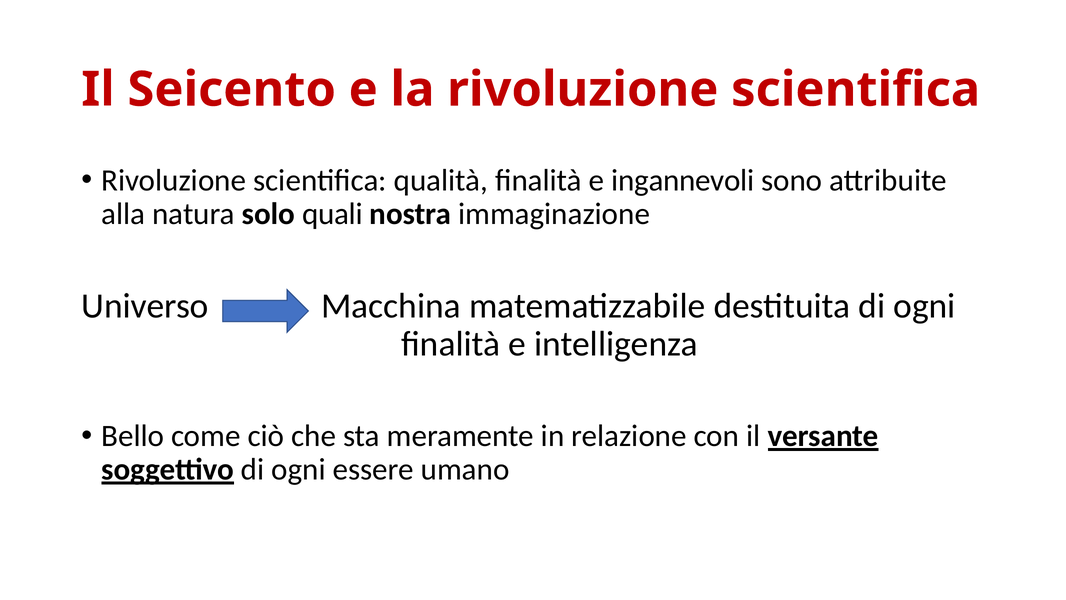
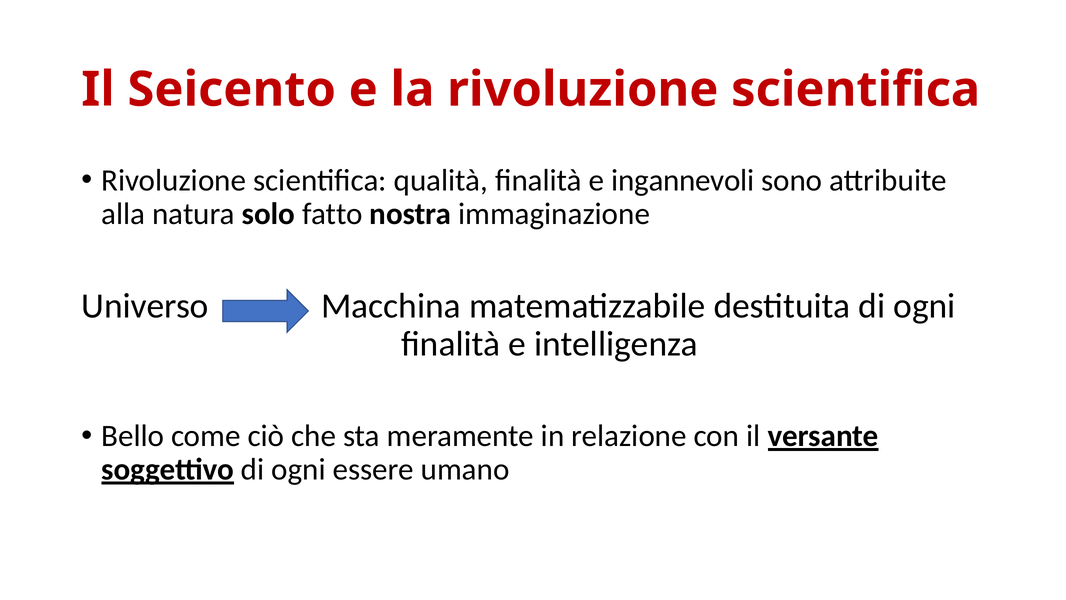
quali: quali -> fatto (332, 214)
